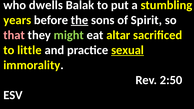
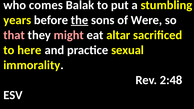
dwells: dwells -> comes (46, 5)
Spirit: Spirit -> Were (146, 20)
might colour: light green -> pink (69, 35)
little: little -> here (29, 50)
sexual underline: present -> none (128, 50)
2:50: 2:50 -> 2:48 (171, 80)
